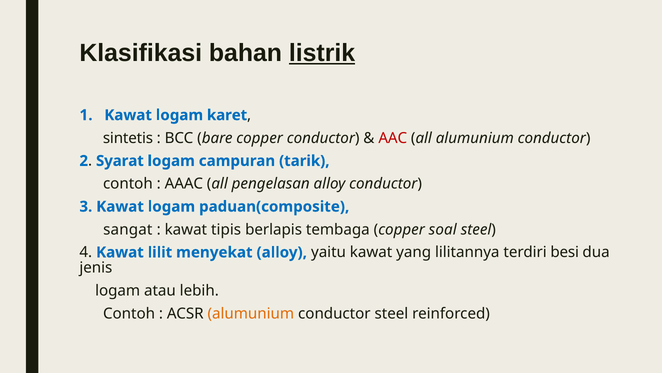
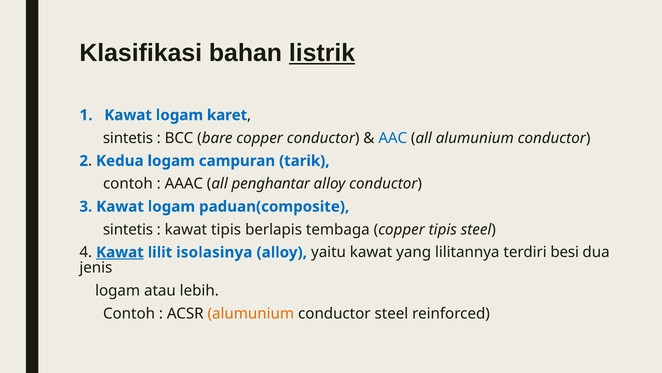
AAC colour: red -> blue (393, 138)
Syarat: Syarat -> Kedua (120, 161)
pengelasan: pengelasan -> penghantar (271, 183)
sangat: sangat -> sintetis (128, 229)
copper soal: soal -> tipis (443, 229)
Kawat underline: none -> present (120, 252)
menyekat: menyekat -> isolasinya (214, 252)
